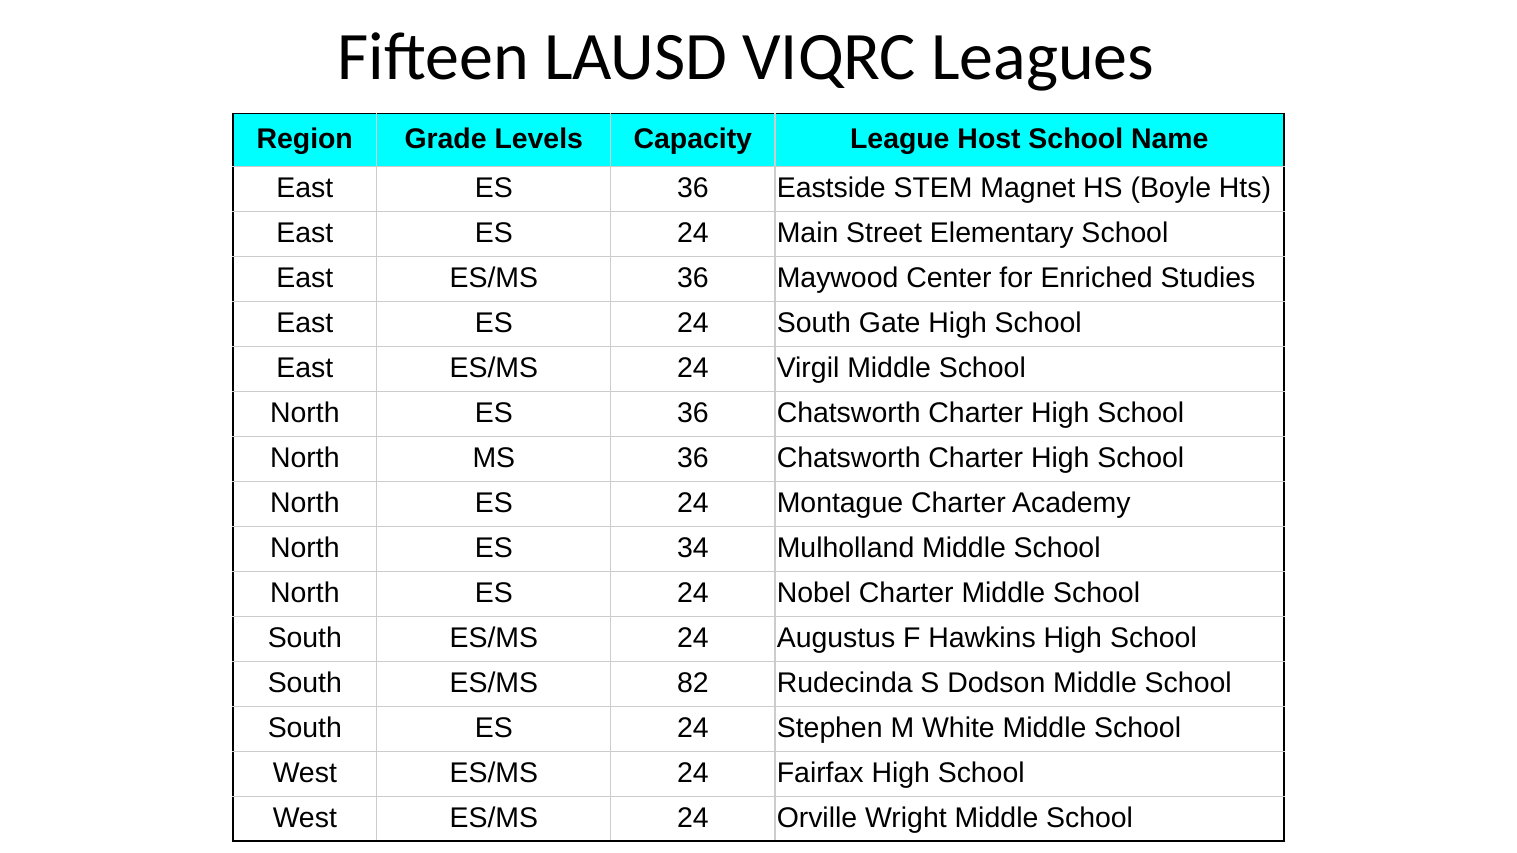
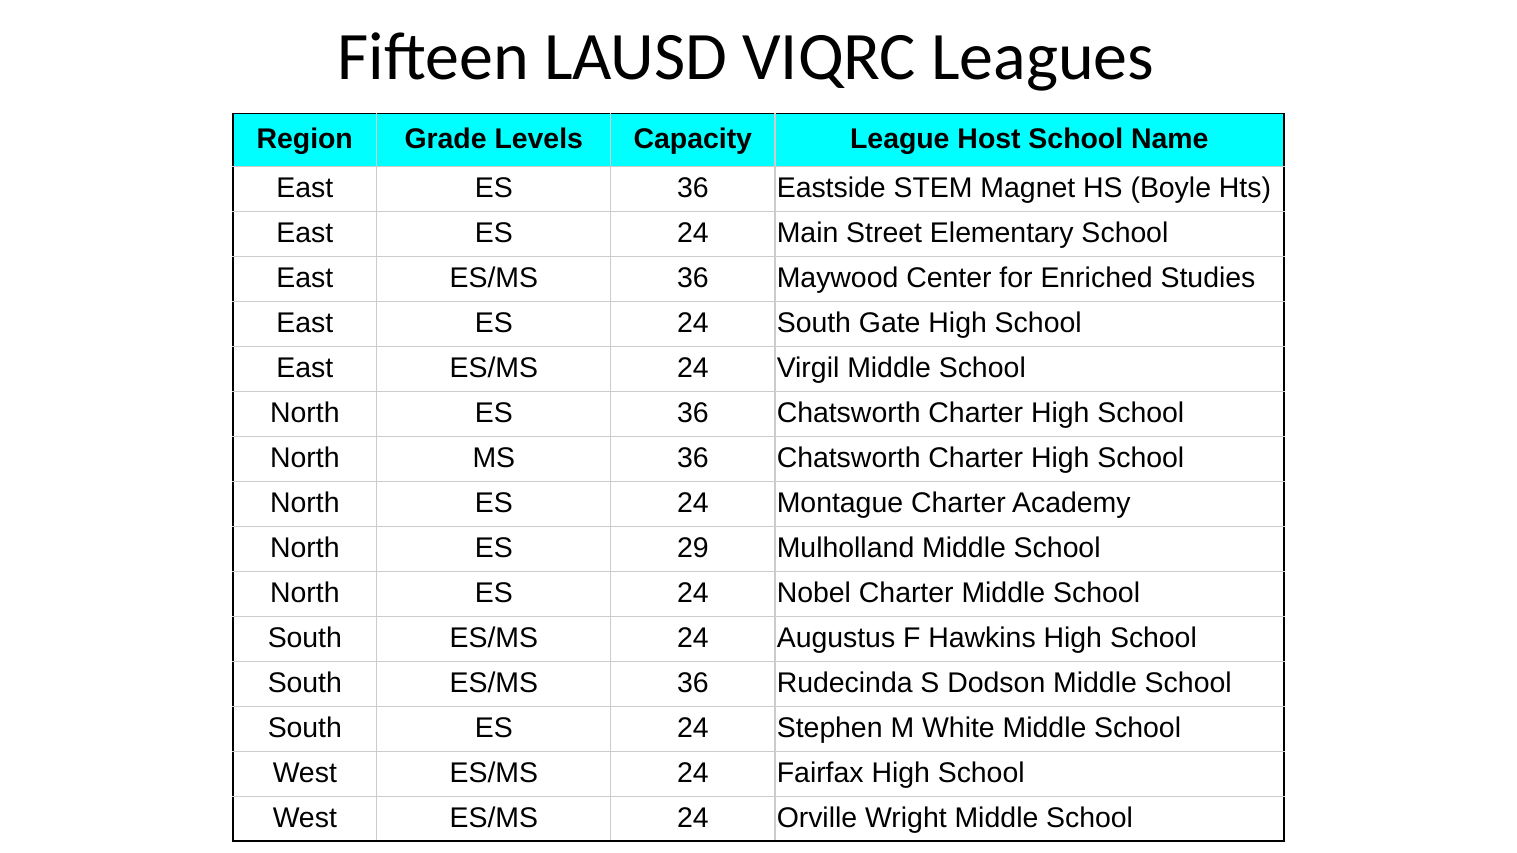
34: 34 -> 29 (693, 548)
South ES/MS 82: 82 -> 36 (693, 683)
